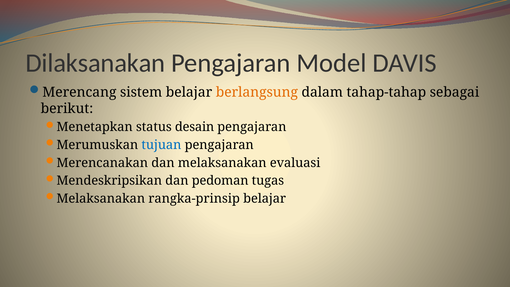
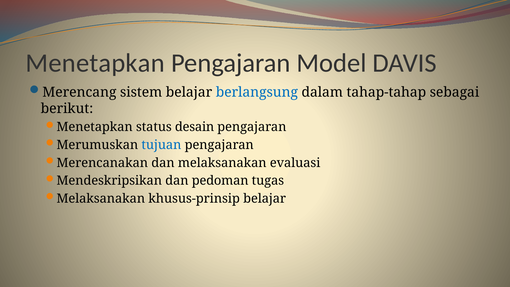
Dilaksanakan: Dilaksanakan -> Menetapkan (95, 63)
berlangsung colour: orange -> blue (257, 92)
rangka-prinsip: rangka-prinsip -> khusus-prinsip (194, 198)
